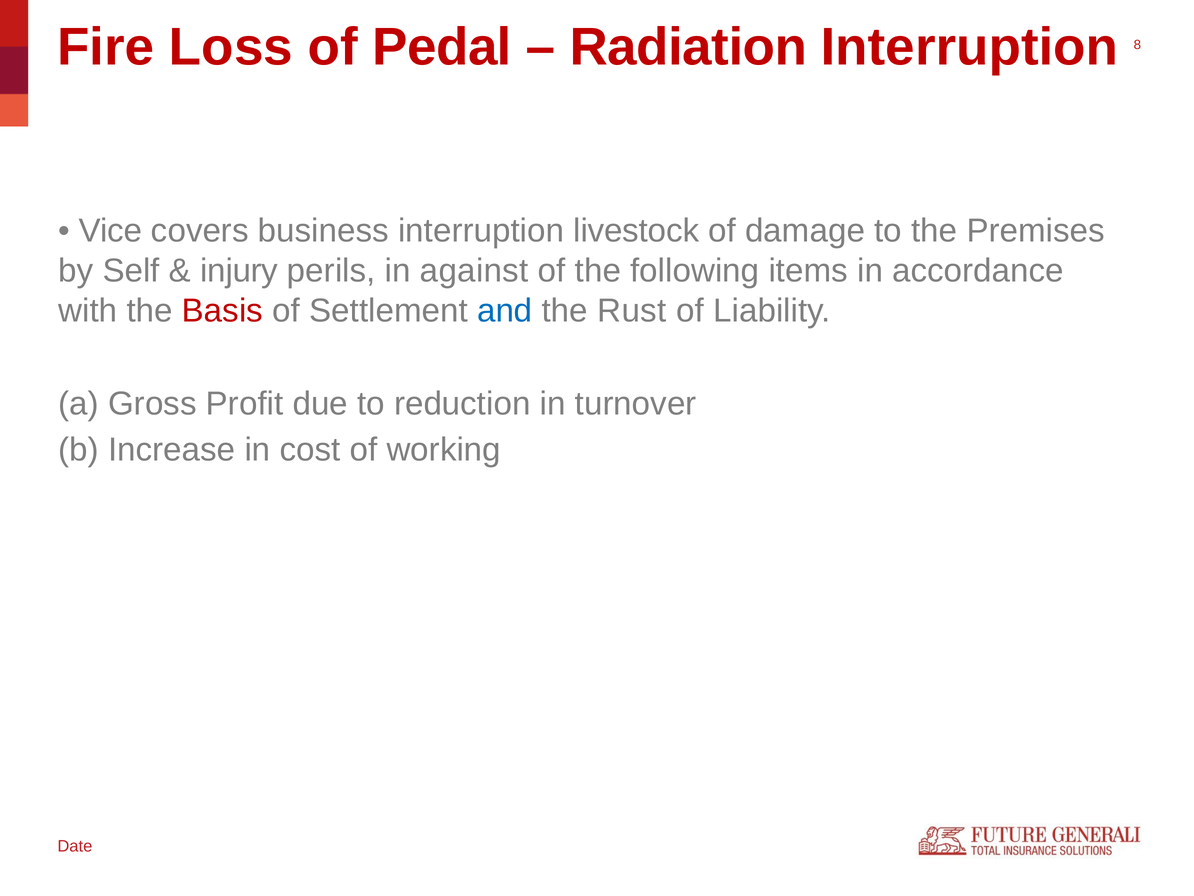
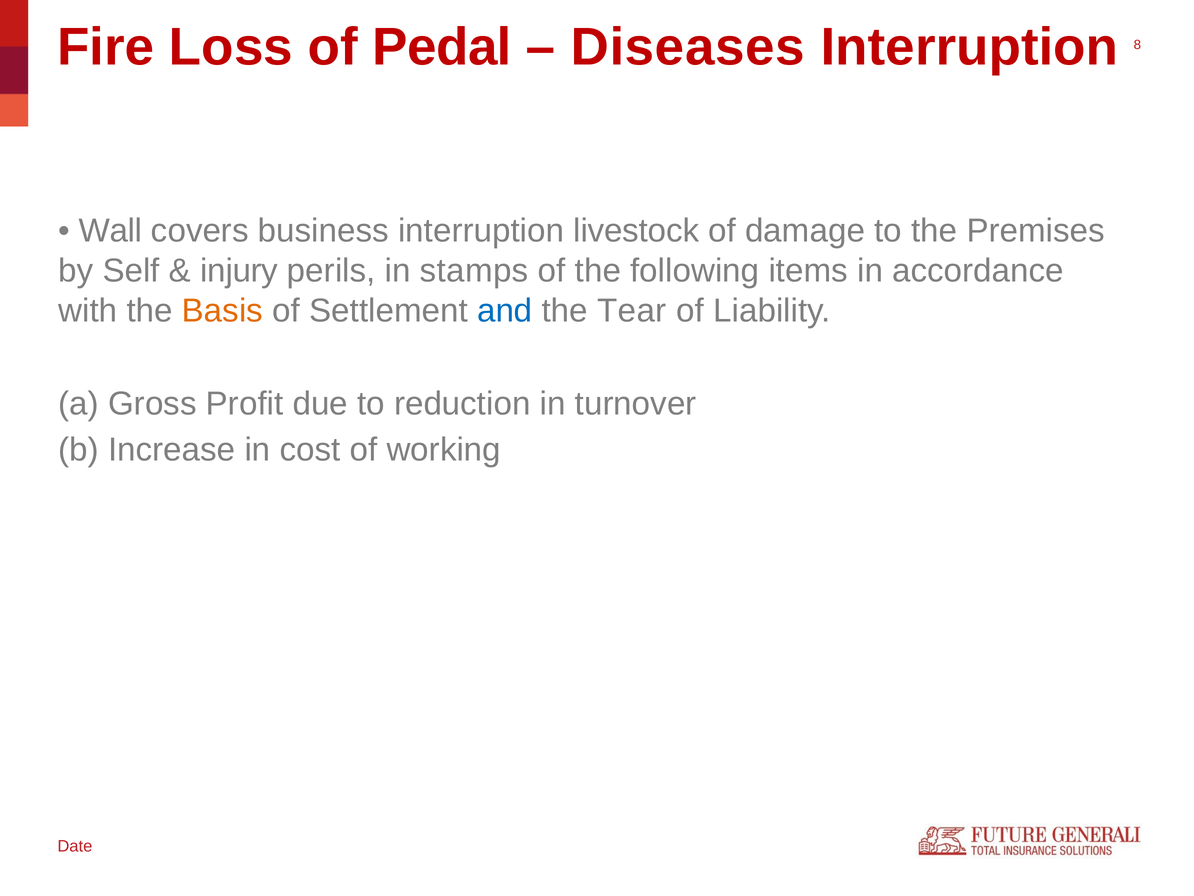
Radiation: Radiation -> Diseases (688, 47)
Vice: Vice -> Wall (110, 231)
against: against -> stamps (474, 271)
Basis colour: red -> orange (222, 310)
Rust: Rust -> Tear (632, 310)
